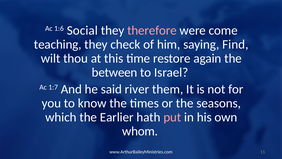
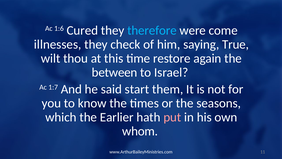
Social: Social -> Cured (82, 30)
therefore colour: pink -> light blue (152, 30)
teaching: teaching -> illnesses (58, 44)
Find: Find -> True (236, 44)
river: river -> start (137, 89)
